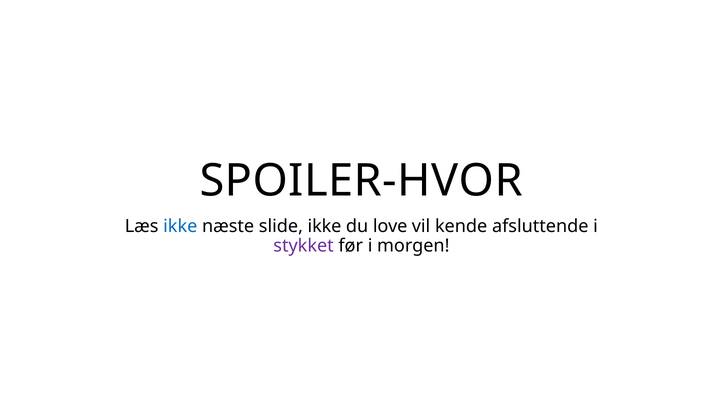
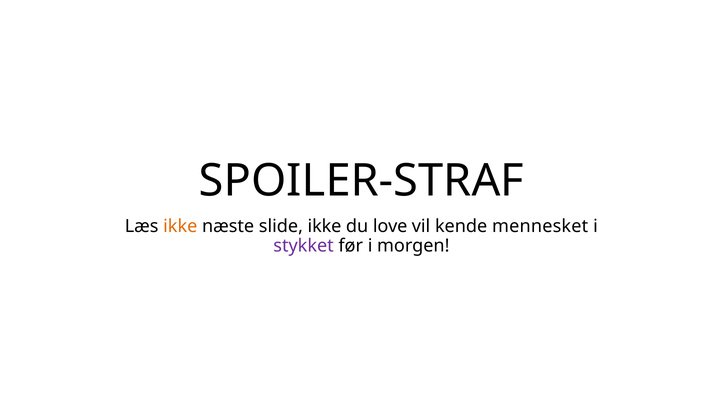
SPOILER-HVOR: SPOILER-HVOR -> SPOILER-STRAF (361, 181)
ikke colour: blue -> orange (180, 226)
afsluttende: afsluttende -> mennesket (540, 226)
